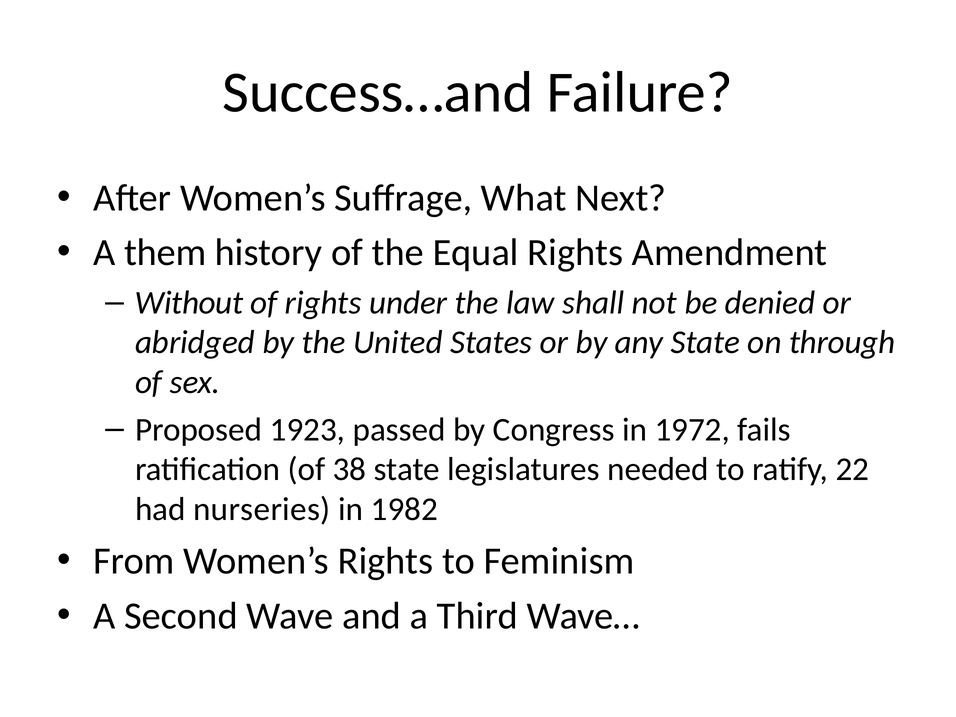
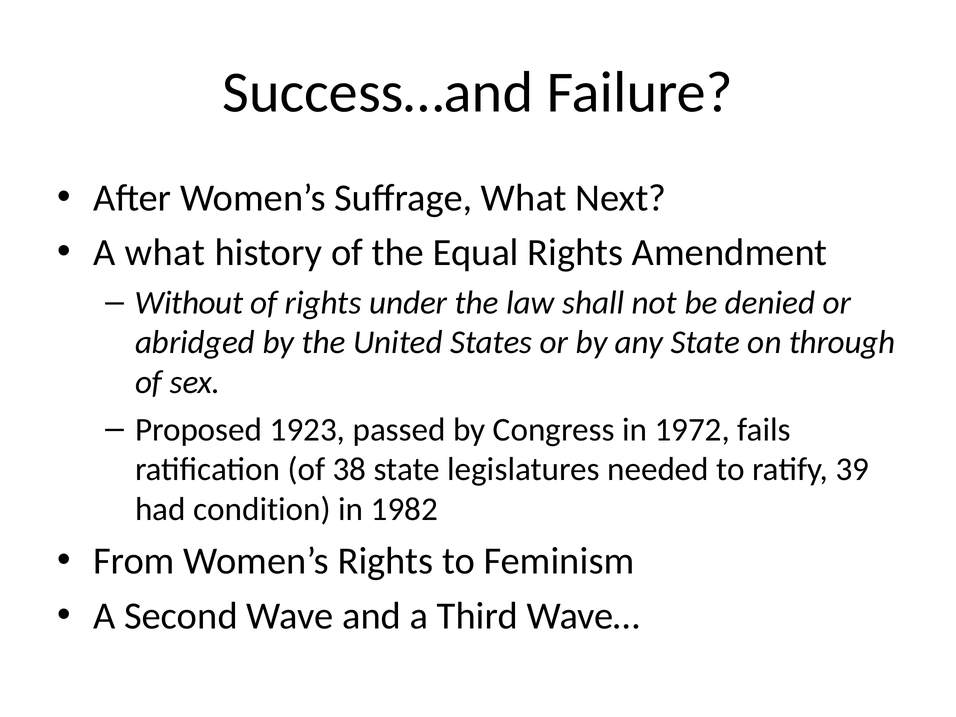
A them: them -> what (165, 253)
22: 22 -> 39 (852, 469)
nurseries: nurseries -> condition (262, 509)
